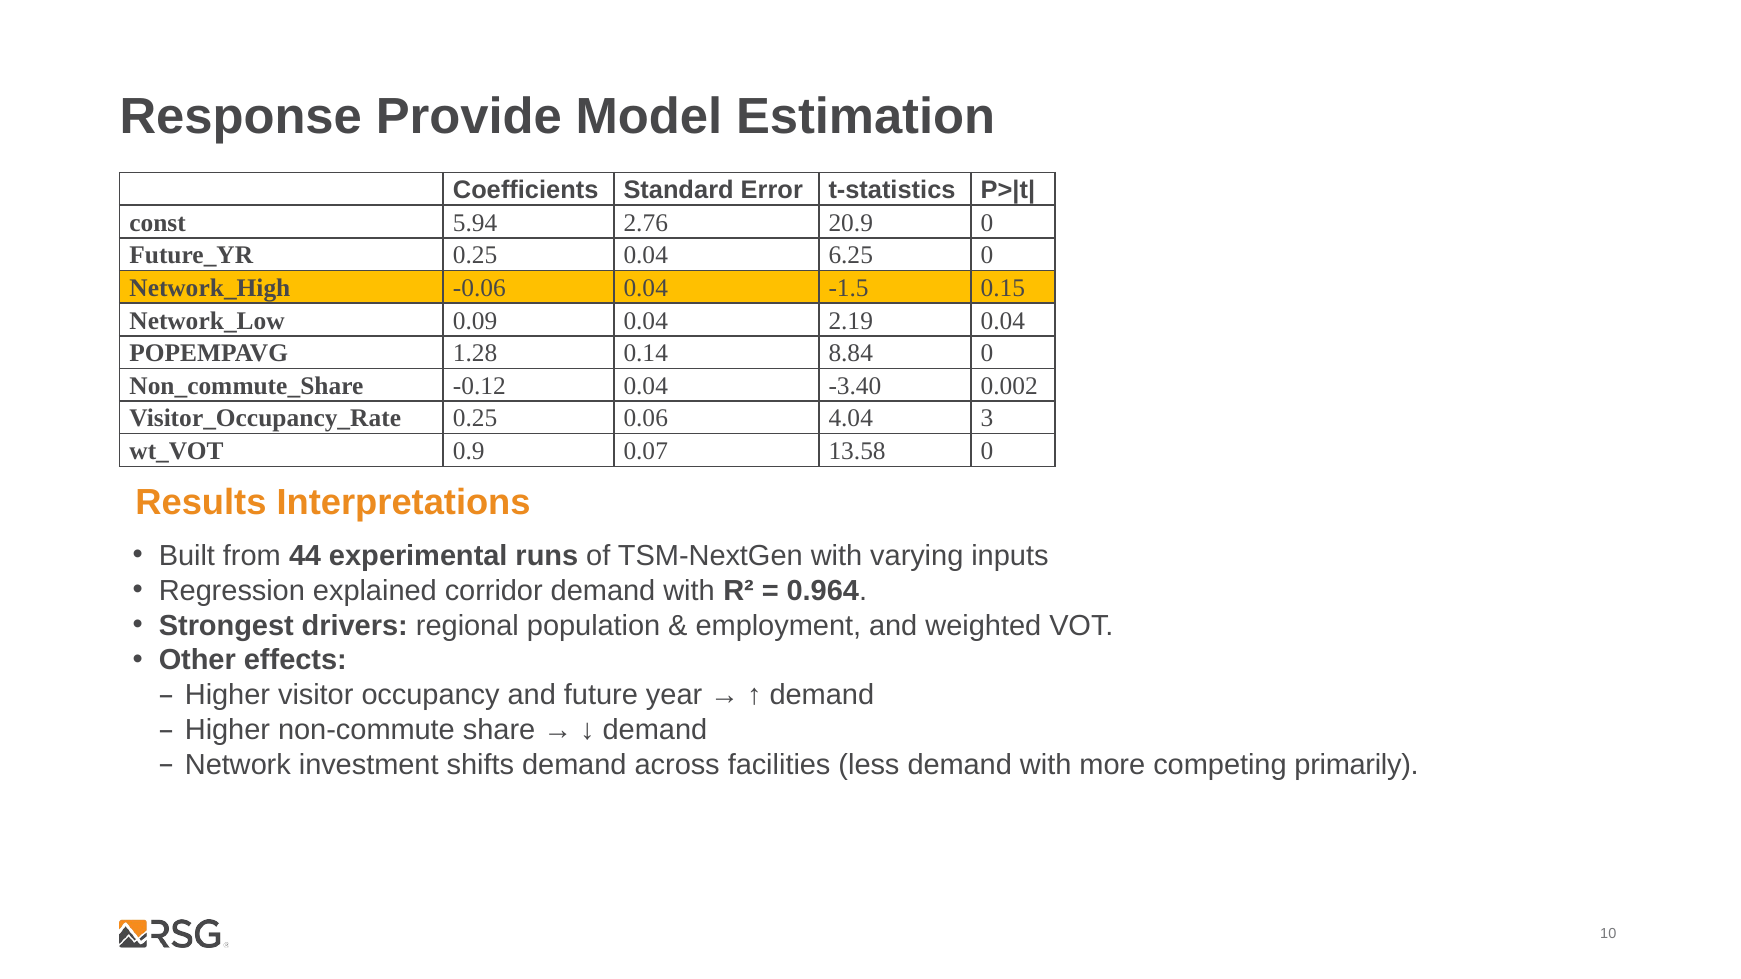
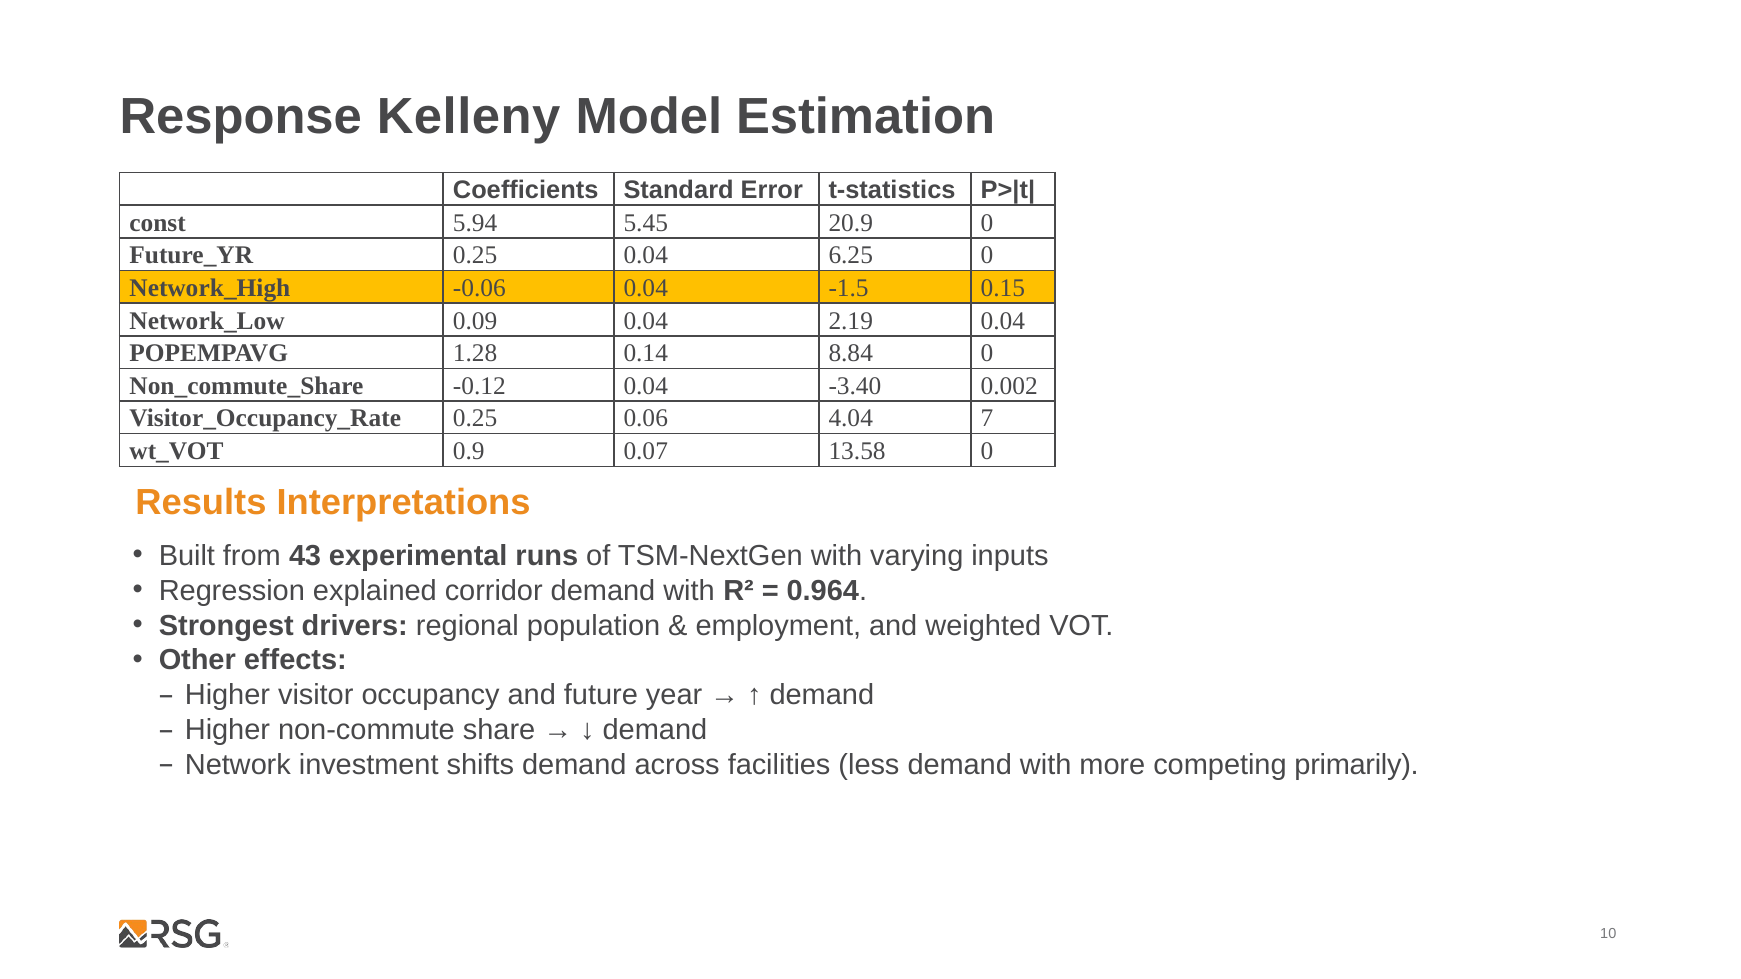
Provide: Provide -> Kelleny (469, 117)
2.76: 2.76 -> 5.45 (646, 223)
3: 3 -> 7 (987, 419)
44: 44 -> 43 (305, 556)
